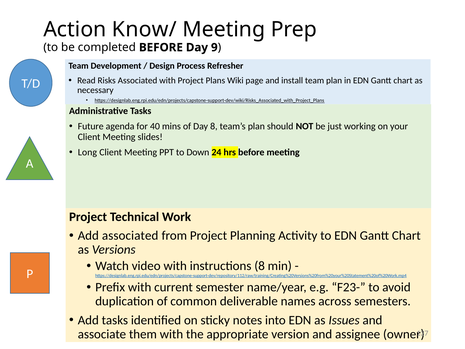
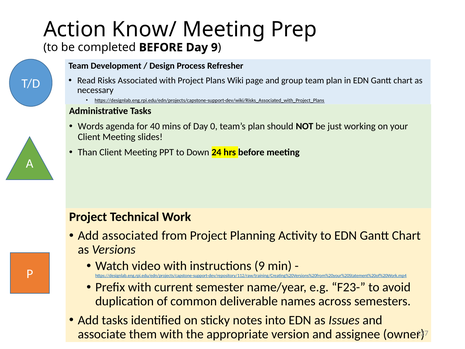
install: install -> group (292, 80)
Future: Future -> Words (91, 126)
Day 8: 8 -> 0 (214, 126)
Long: Long -> Than (88, 152)
instructions 8: 8 -> 9 (260, 266)
